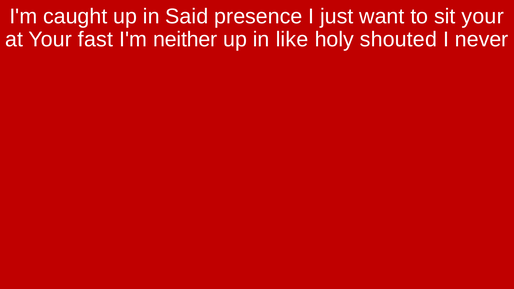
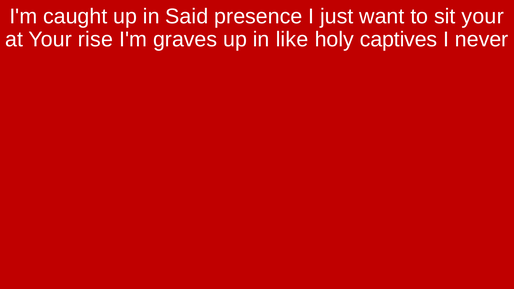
fast: fast -> rise (95, 39)
neither: neither -> graves (185, 39)
shouted: shouted -> captives (399, 39)
